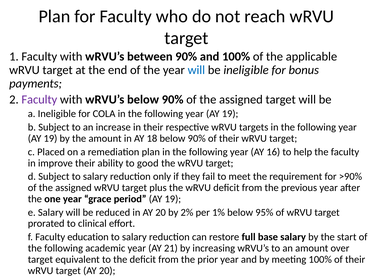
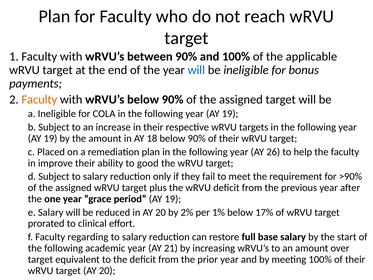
Faculty colour: purple -> orange (39, 99)
16: 16 -> 26 (273, 152)
95%: 95% -> 17% (264, 212)
education: education -> regarding (88, 237)
